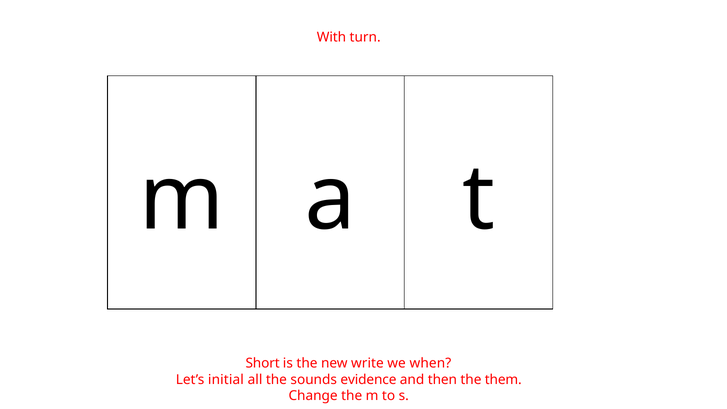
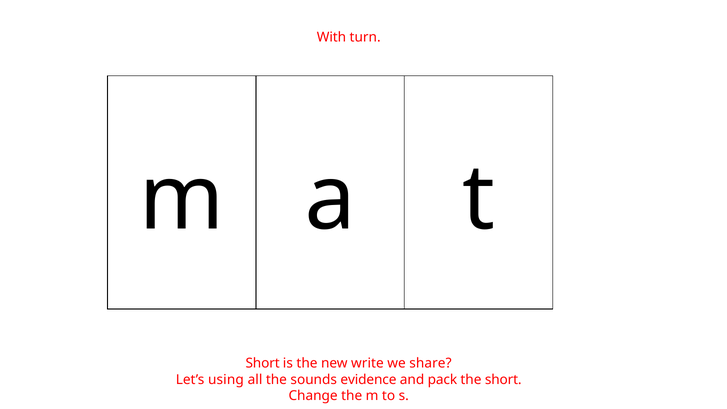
when: when -> share (430, 363)
initial: initial -> using (226, 380)
then: then -> pack (442, 380)
the them: them -> short (503, 380)
